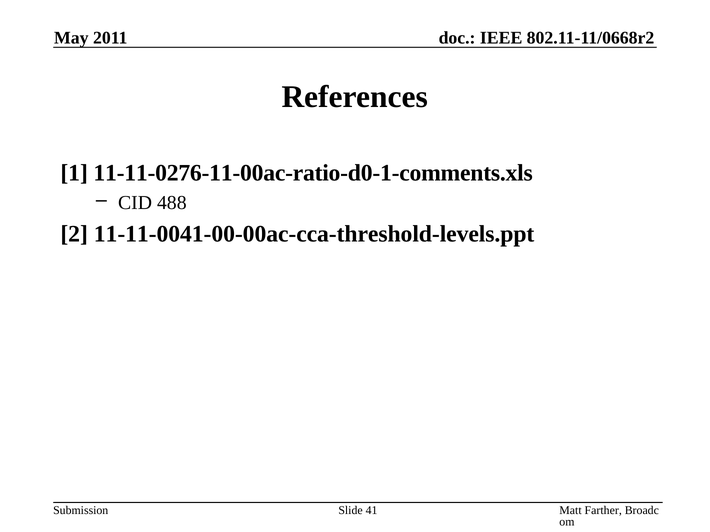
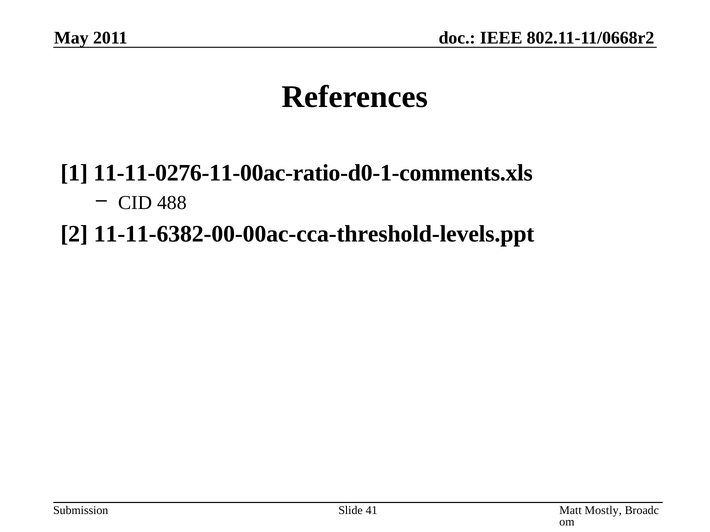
11-11-0041-00-00ac-cca-threshold-levels.ppt: 11-11-0041-00-00ac-cca-threshold-levels.ppt -> 11-11-6382-00-00ac-cca-threshold-levels.ppt (314, 234)
Farther: Farther -> Mostly (603, 511)
